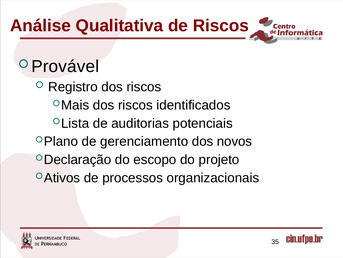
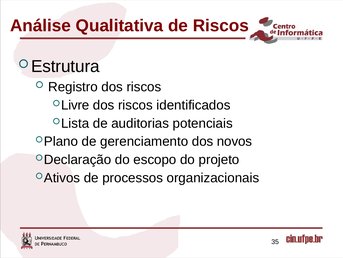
Provável: Provável -> Estrutura (65, 66)
Mais: Mais -> Livre (75, 105)
